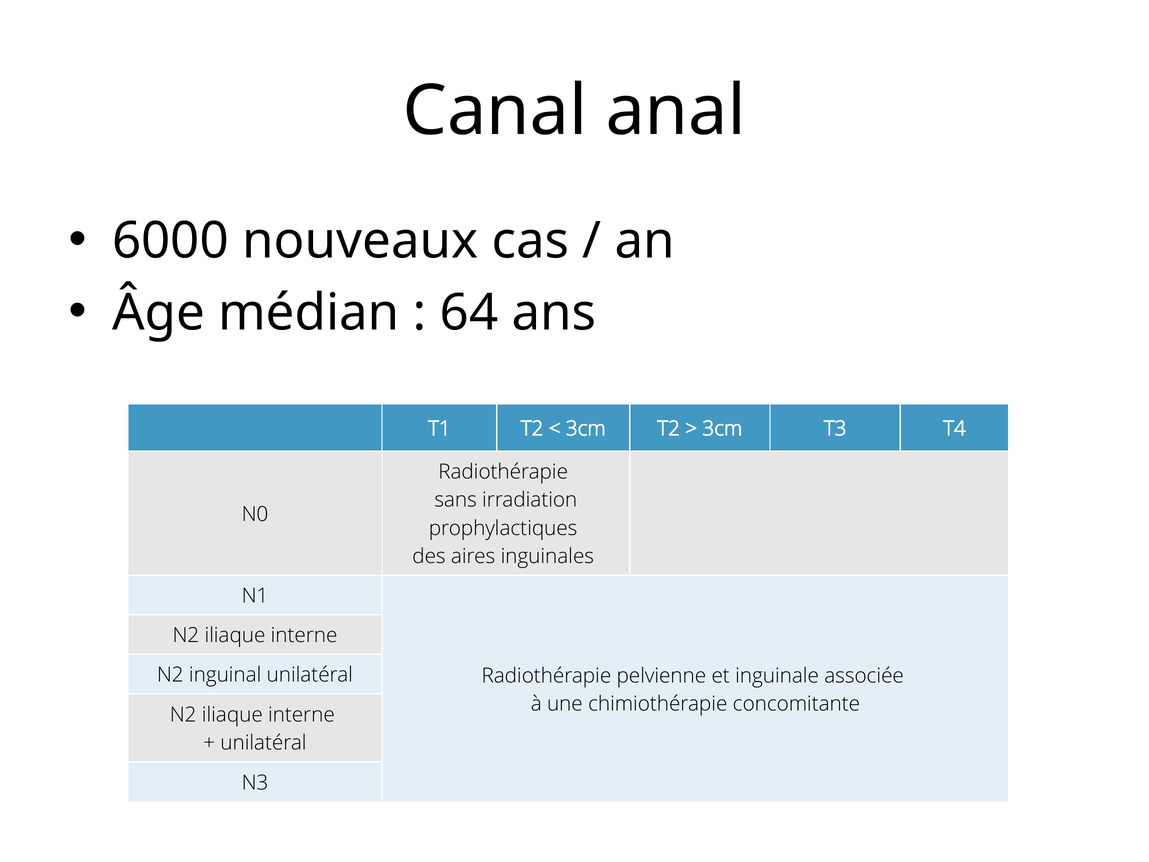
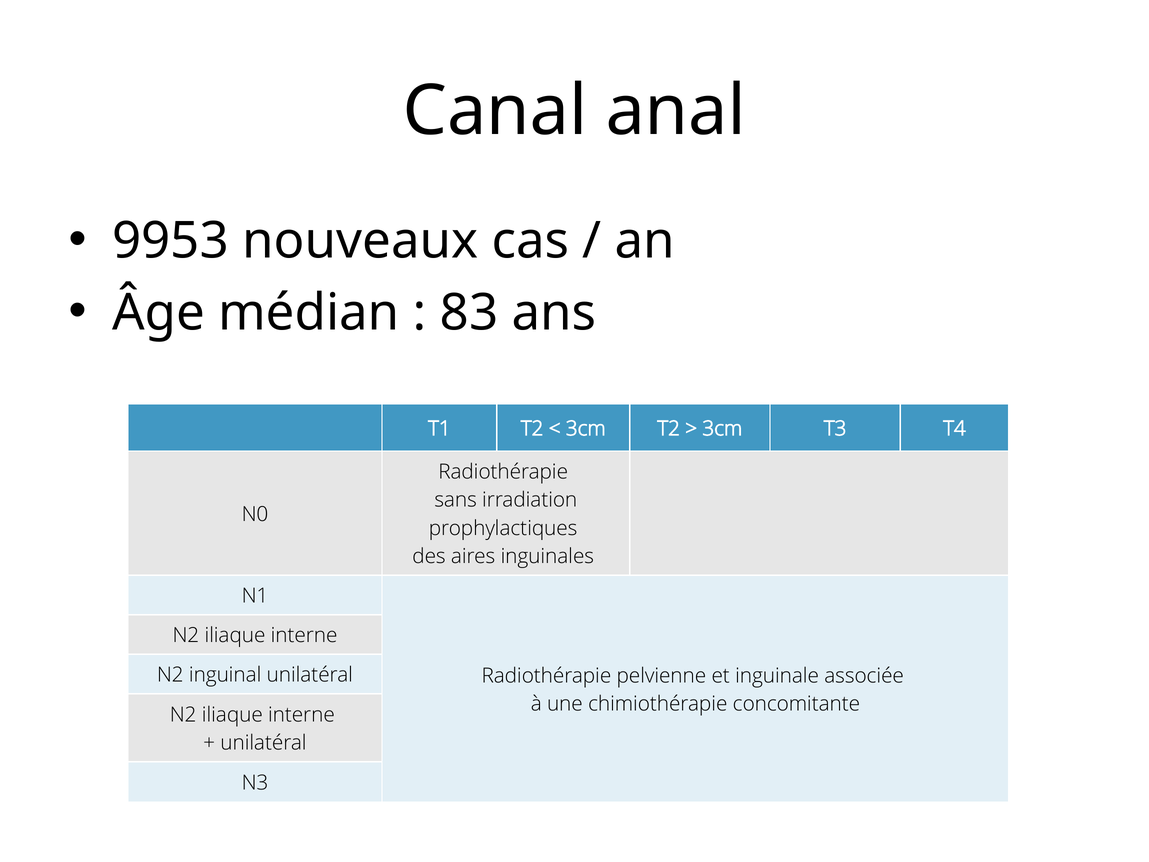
6000: 6000 -> 9953 (170, 241)
64: 64 -> 83 (469, 313)
